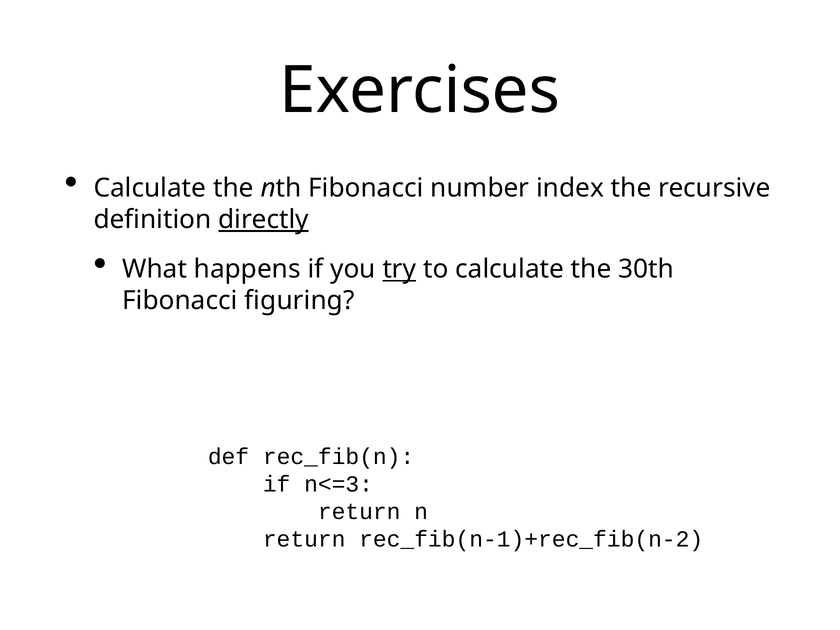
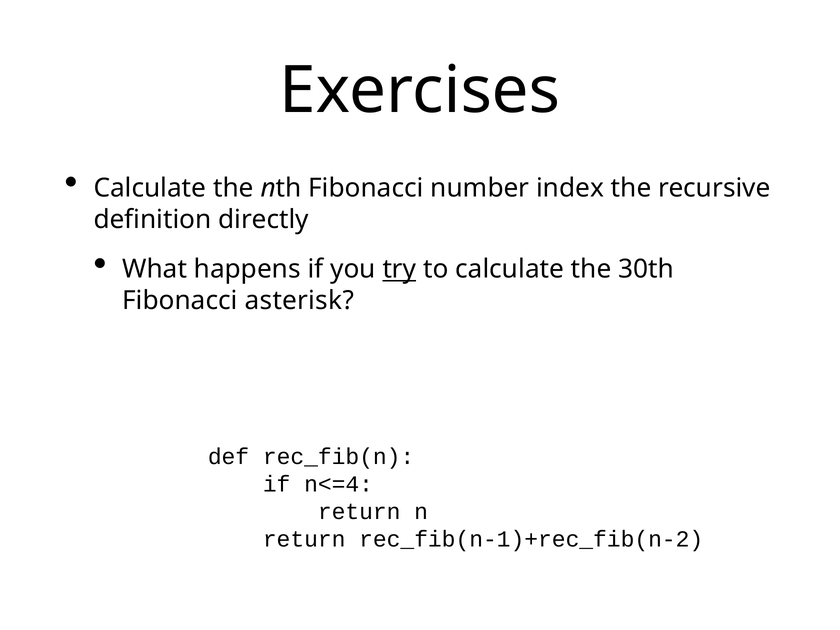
directly underline: present -> none (264, 220)
figuring: figuring -> asterisk (299, 301)
n<=3: n<=3 -> n<=4 (339, 484)
